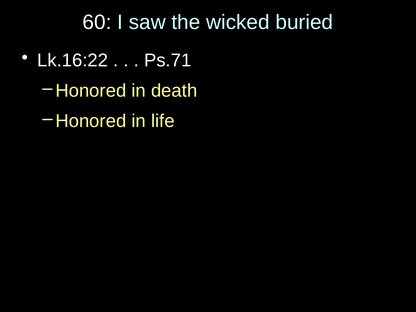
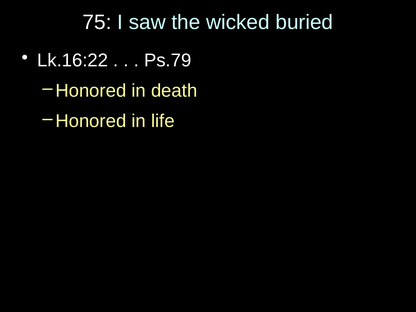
60: 60 -> 75 (97, 22)
Ps.71: Ps.71 -> Ps.79 (168, 60)
